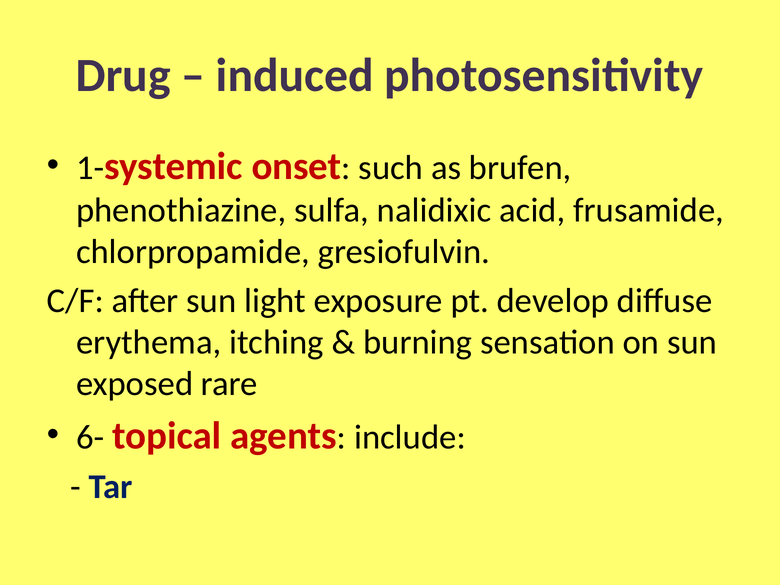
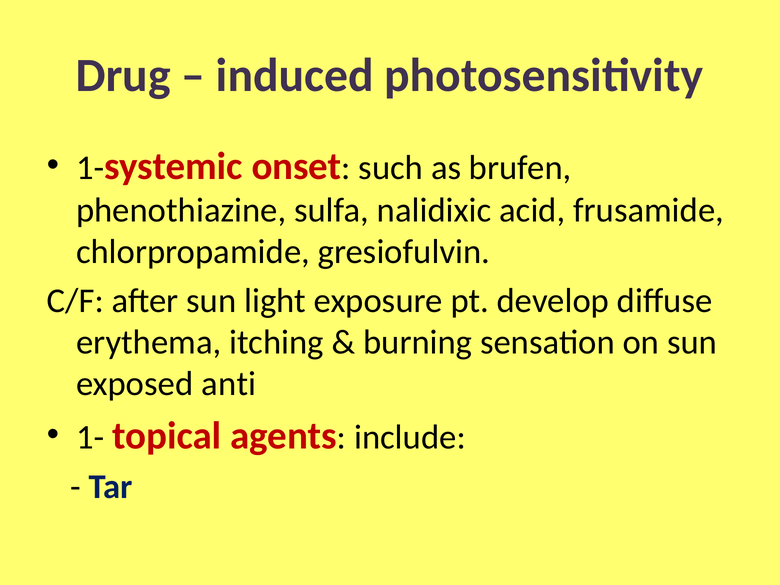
rare: rare -> anti (229, 384)
6-: 6- -> 1- (90, 438)
